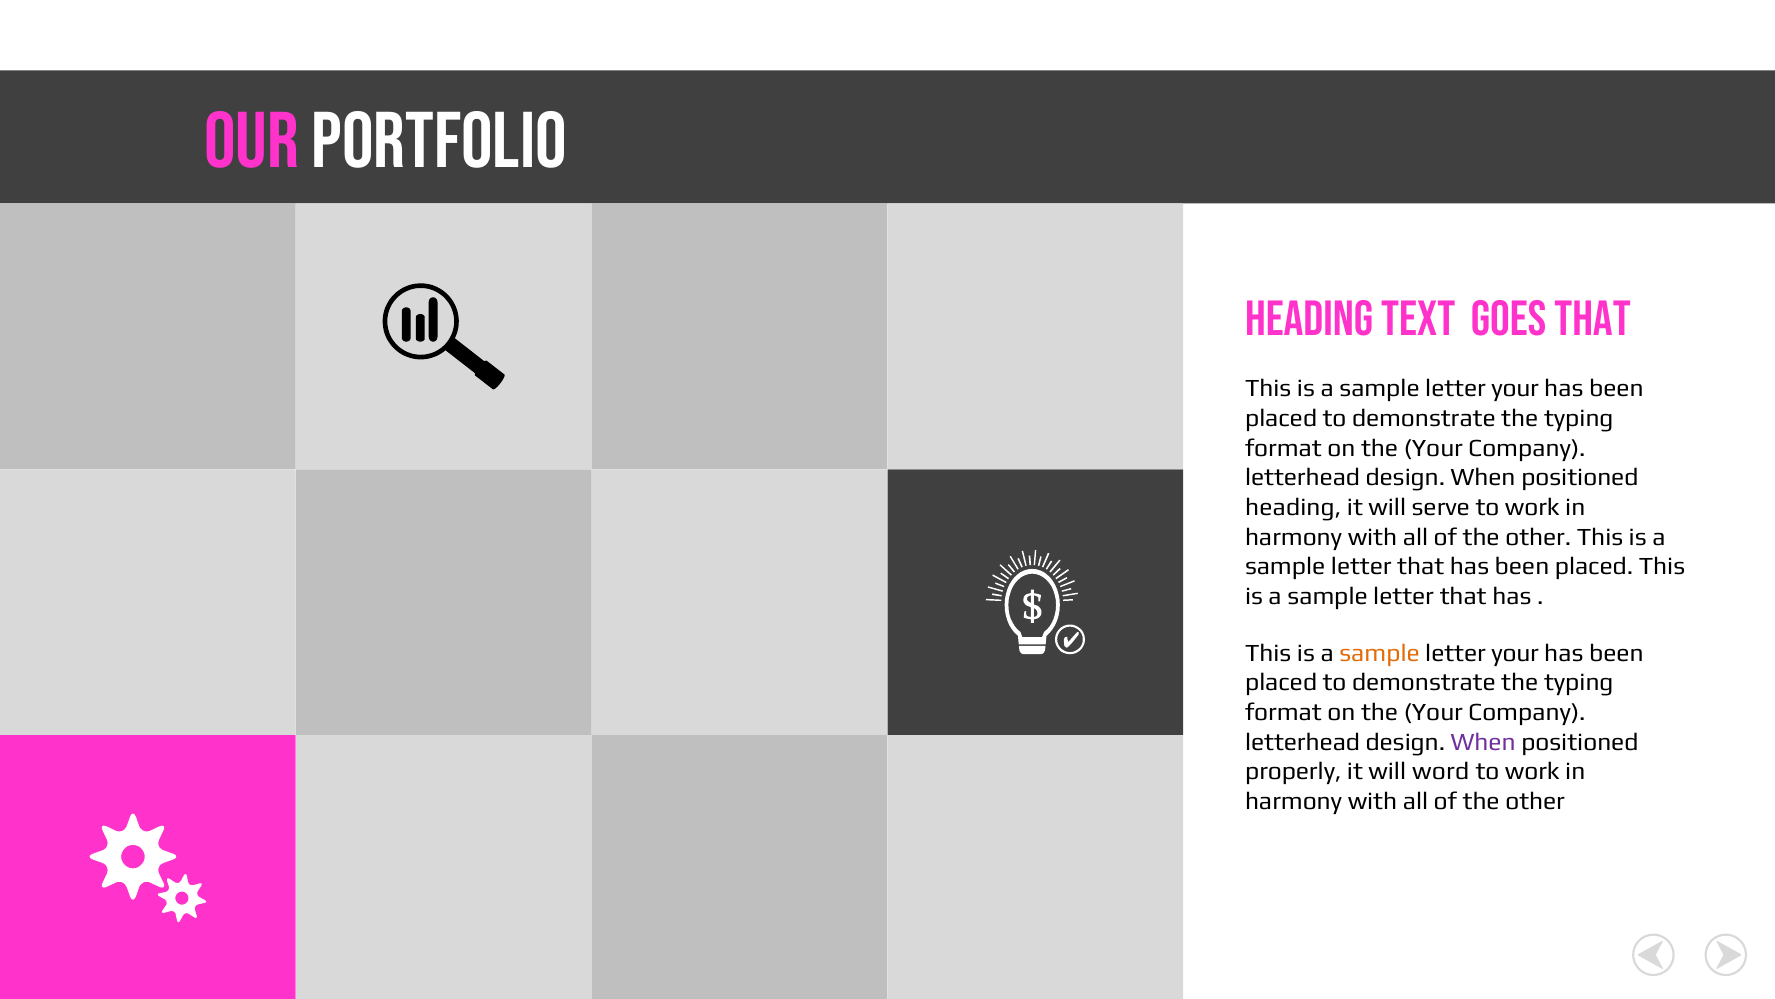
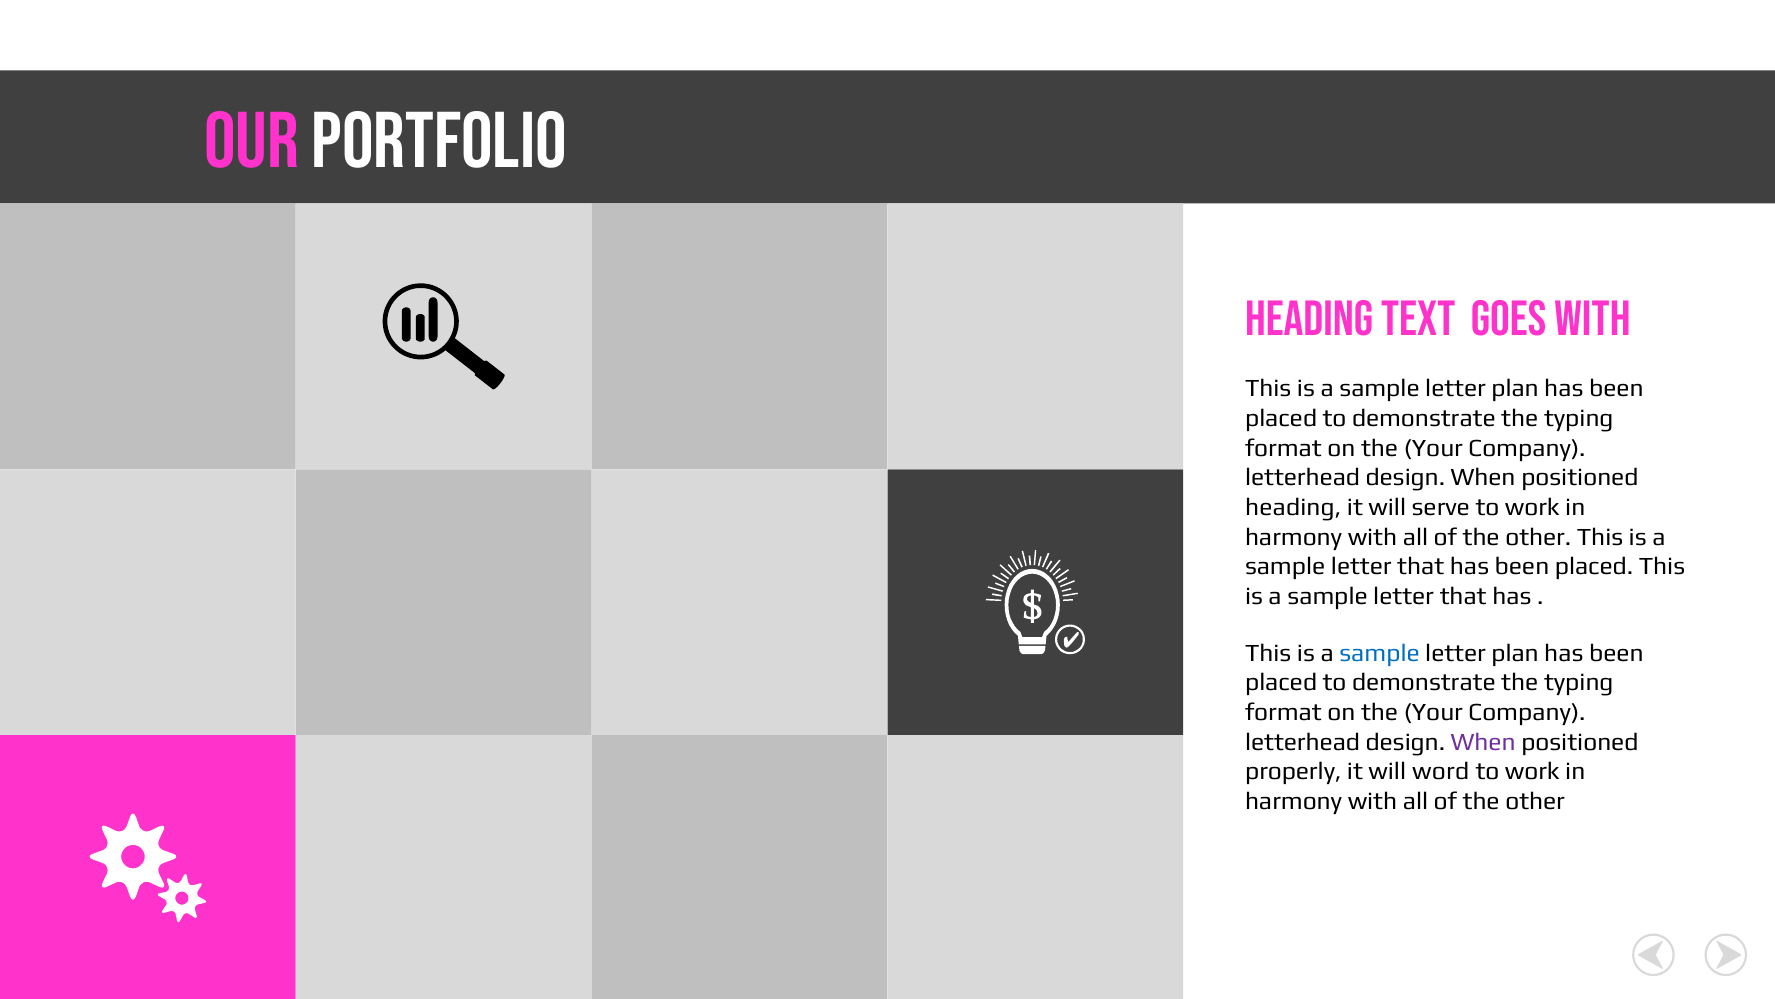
goes that: that -> with (1592, 319)
your: your -> plan (1515, 389)
sample colour: orange -> blue (1380, 653)
your: your -> plan (1515, 653)
